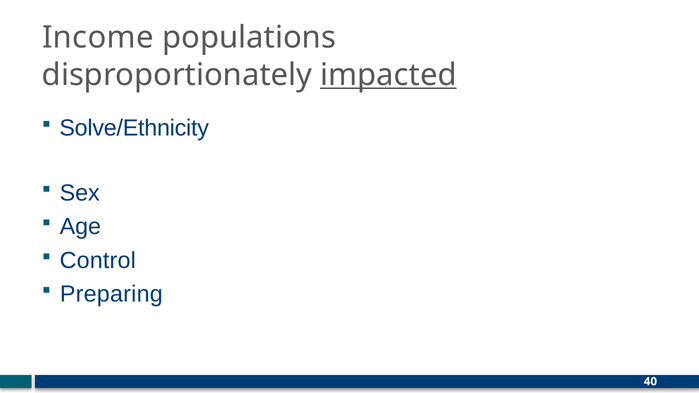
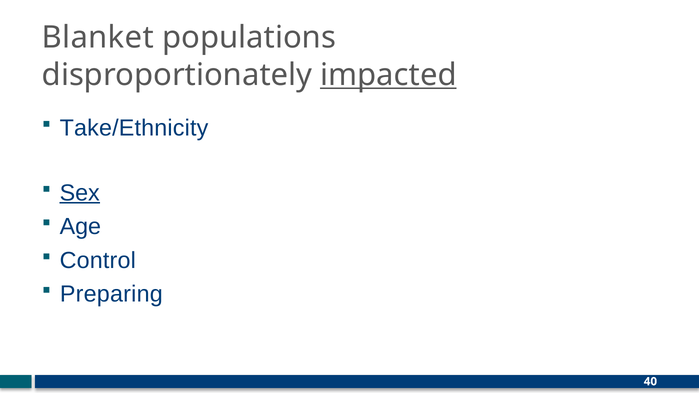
Income: Income -> Blanket (98, 38)
Solve/Ethnicity: Solve/Ethnicity -> Take/Ethnicity (134, 128)
Sex underline: none -> present (80, 193)
